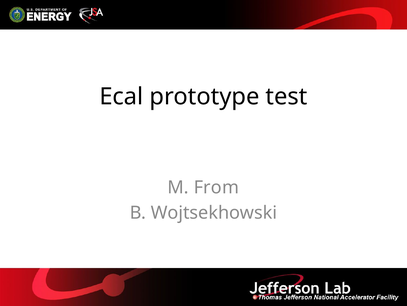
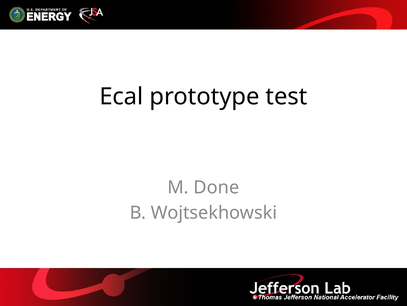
From: From -> Done (216, 187)
